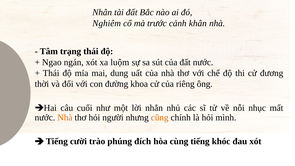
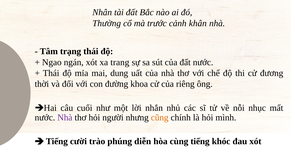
Nghiêm: Nghiêm -> Thường (107, 23)
luộm: luộm -> trang (120, 62)
Nhà colour: orange -> purple (65, 118)
đích: đích -> diễn (143, 141)
